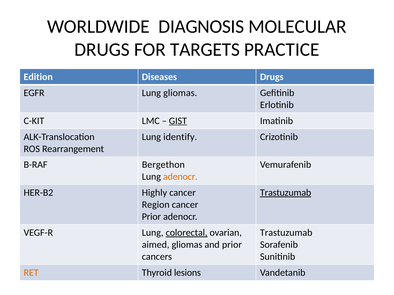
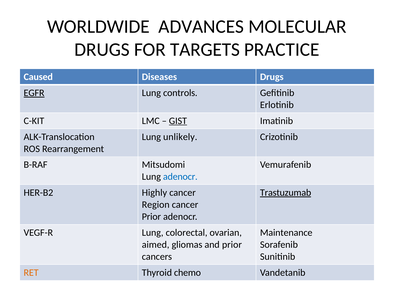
DIAGNOSIS: DIAGNOSIS -> ADVANCES (201, 27)
Edition: Edition -> Caused (38, 77)
EGFR underline: none -> present (34, 93)
Lung gliomas: gliomas -> controls (180, 93)
identify: identify -> unlikely (180, 137)
Bergethon: Bergethon -> Mitsudomi (163, 165)
adenocr colour: orange -> blue (180, 177)
colorectal underline: present -> none (187, 233)
Trastuzumab: Trastuzumab -> Maintenance (286, 233)
lesions: lesions -> chemo (187, 273)
